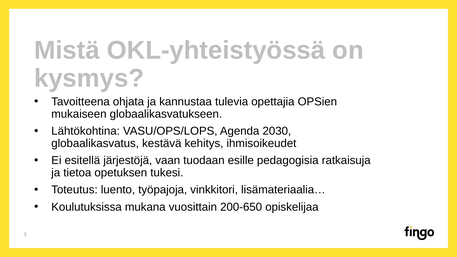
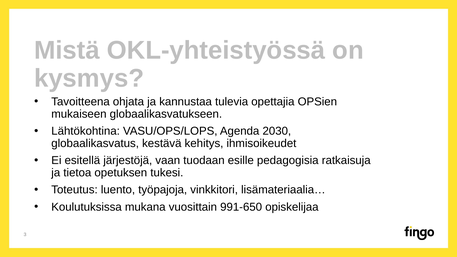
200-650: 200-650 -> 991-650 (241, 207)
